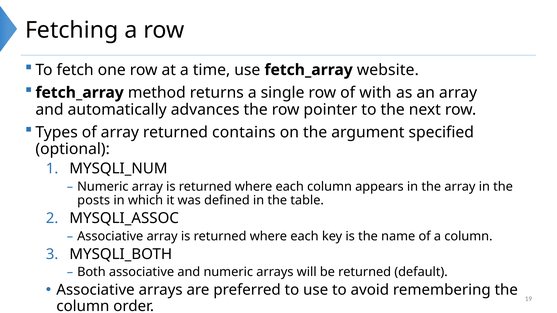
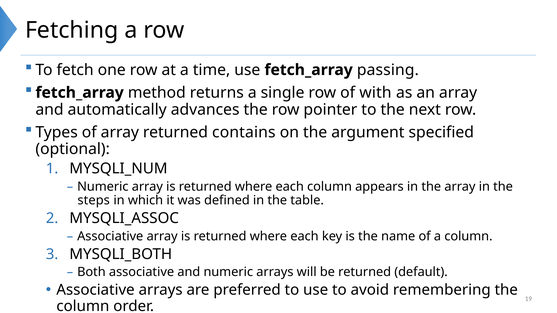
website: website -> passing (388, 70)
posts: posts -> steps (94, 201)
